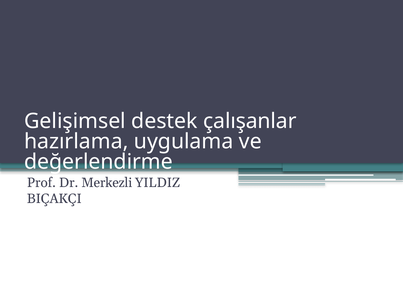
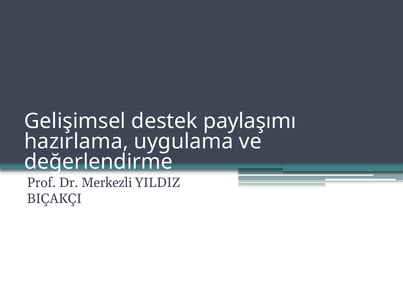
çalışanlar: çalışanlar -> paylaşımı (250, 121)
